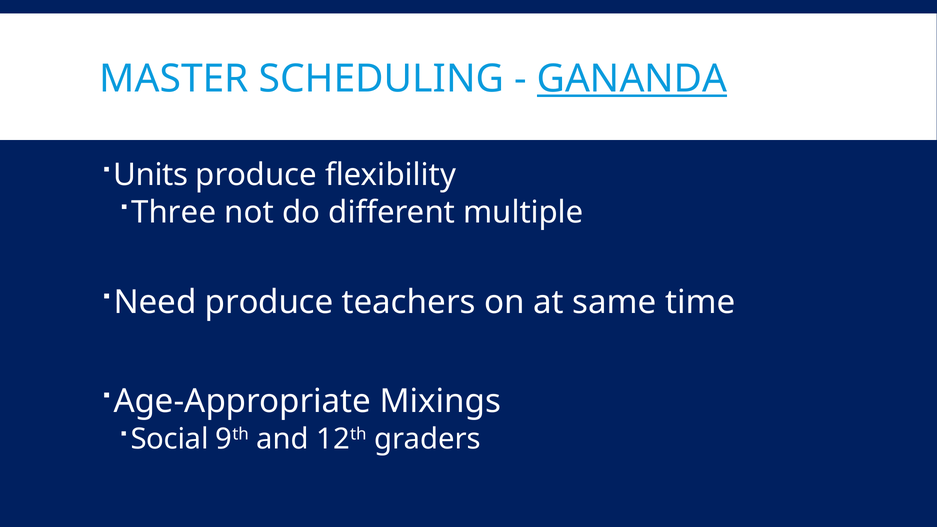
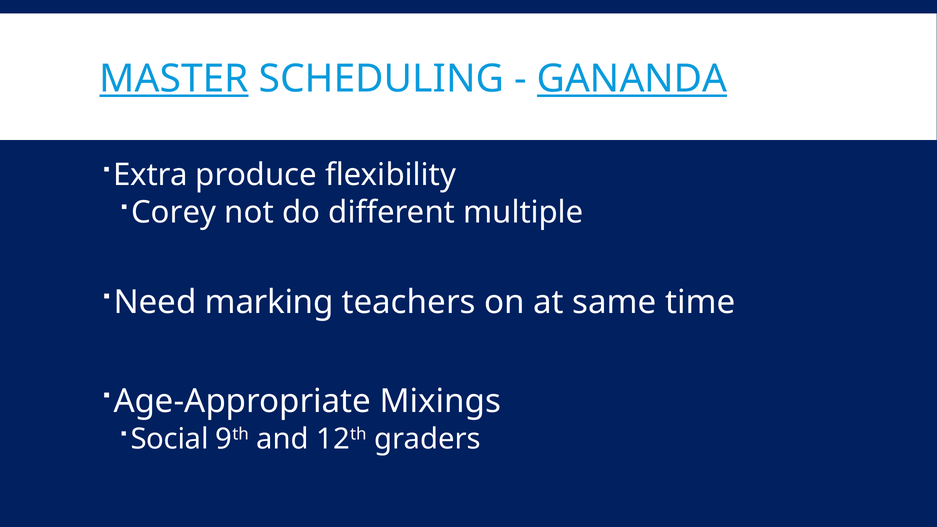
MASTER underline: none -> present (174, 79)
Units: Units -> Extra (151, 175)
Three: Three -> Corey (174, 212)
Need produce: produce -> marking (269, 302)
